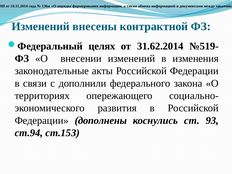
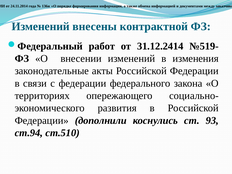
целях: целях -> работ (102, 46)
31.62.2014: 31.62.2014 -> 31.12.2414 (160, 46)
с дополнили: дополнили -> федерации (82, 83)
дополнены: дополнены -> дополнили (101, 120)
ст.153: ст.153 -> ст.510 (63, 133)
